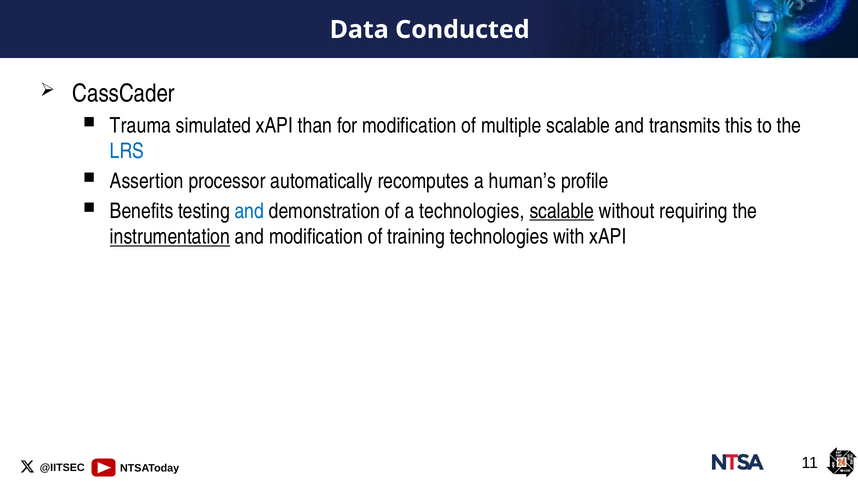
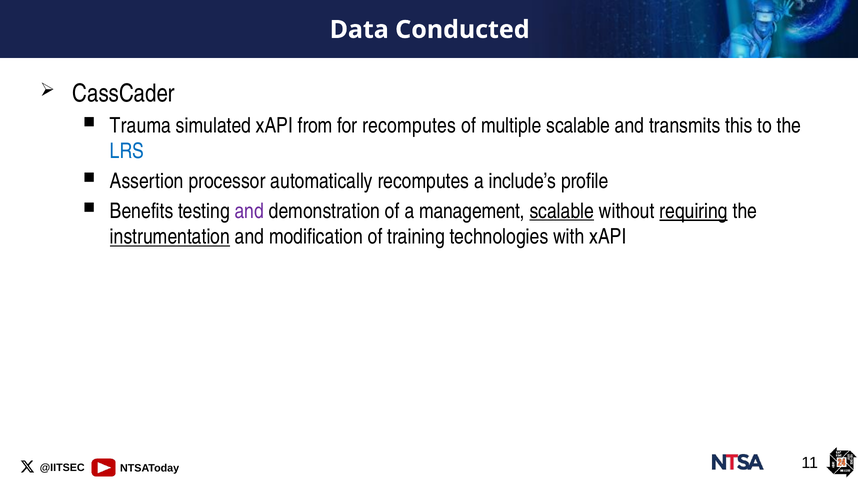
than: than -> from (315, 126)
for modification: modification -> recomputes (409, 126)
human’s: human’s -> include’s (523, 181)
and colour: blue -> purple (249, 211)
a technologies: technologies -> management (472, 211)
requiring underline: none -> present (694, 211)
